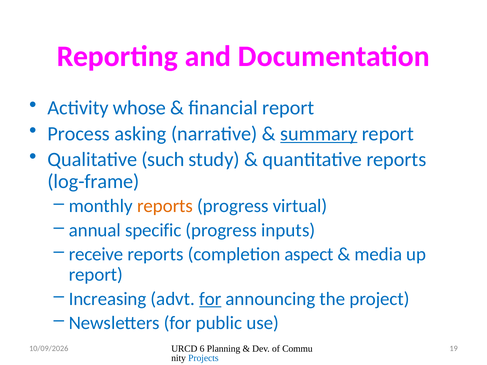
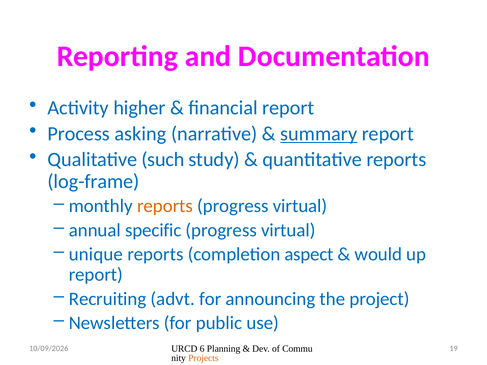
whose: whose -> higher (139, 108)
inputs: inputs -> virtual (288, 230)
receive: receive -> unique (96, 254)
media: media -> would (378, 254)
Increasing: Increasing -> Recruiting (108, 299)
for underline: present -> none (210, 299)
Projects colour: blue -> orange (203, 358)
